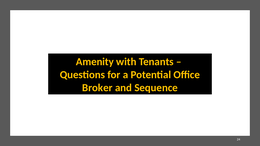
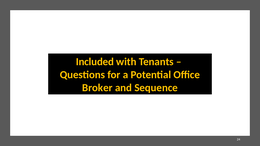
Amenity: Amenity -> Included (95, 62)
